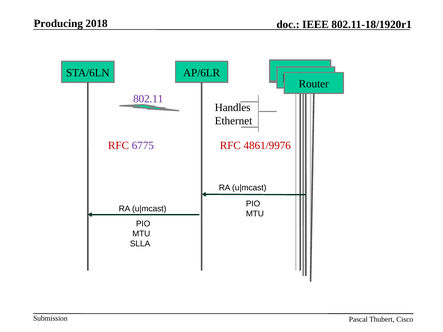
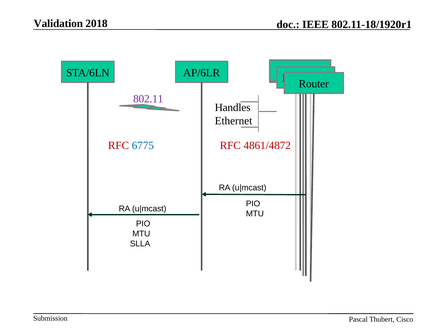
Producing: Producing -> Validation (58, 23)
6775 colour: purple -> blue (143, 146)
4861/9976: 4861/9976 -> 4861/4872 (267, 146)
